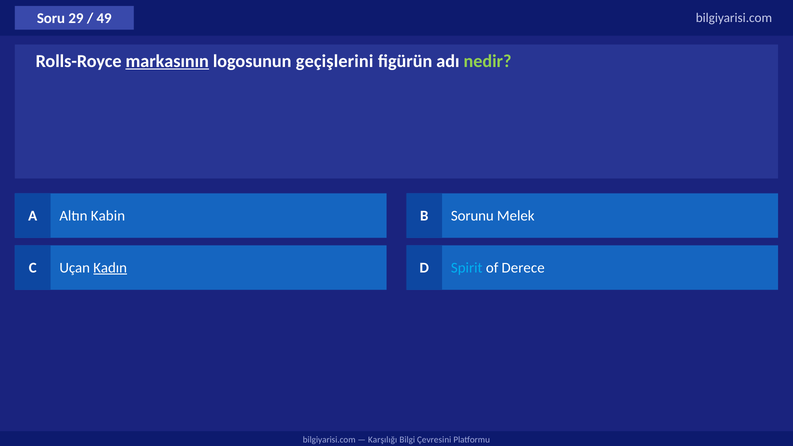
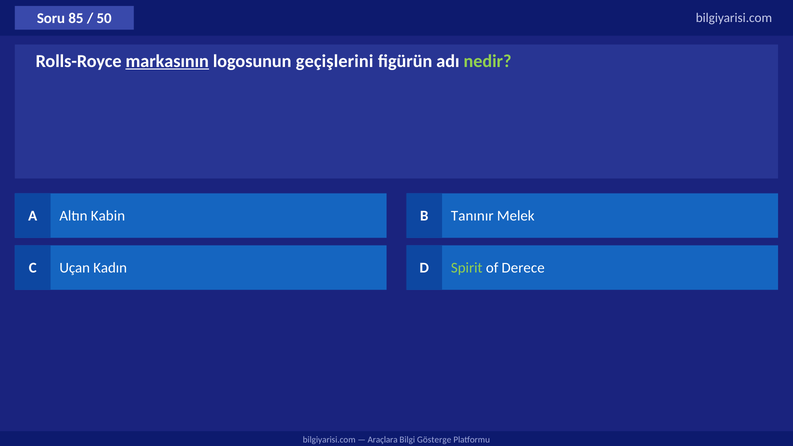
29: 29 -> 85 (76, 18)
49: 49 -> 50 (104, 18)
Sorunu: Sorunu -> Tanınır (472, 216)
Kadın underline: present -> none (110, 268)
Spirit colour: light blue -> light green (467, 268)
Karşılığı: Karşılığı -> Araçlara (383, 440)
Çevresini: Çevresini -> Gösterge (434, 440)
